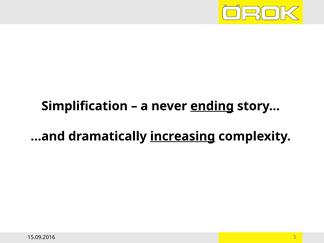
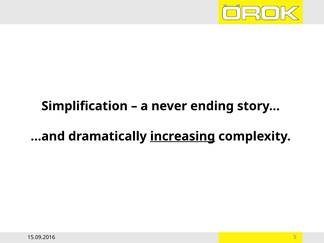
ending underline: present -> none (212, 106)
